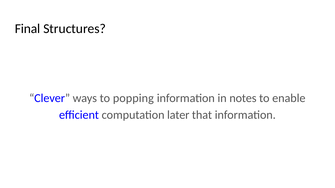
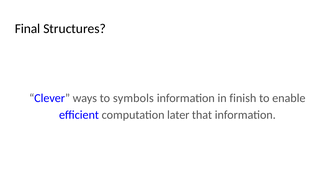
popping: popping -> symbols (133, 98)
notes: notes -> finish (243, 98)
